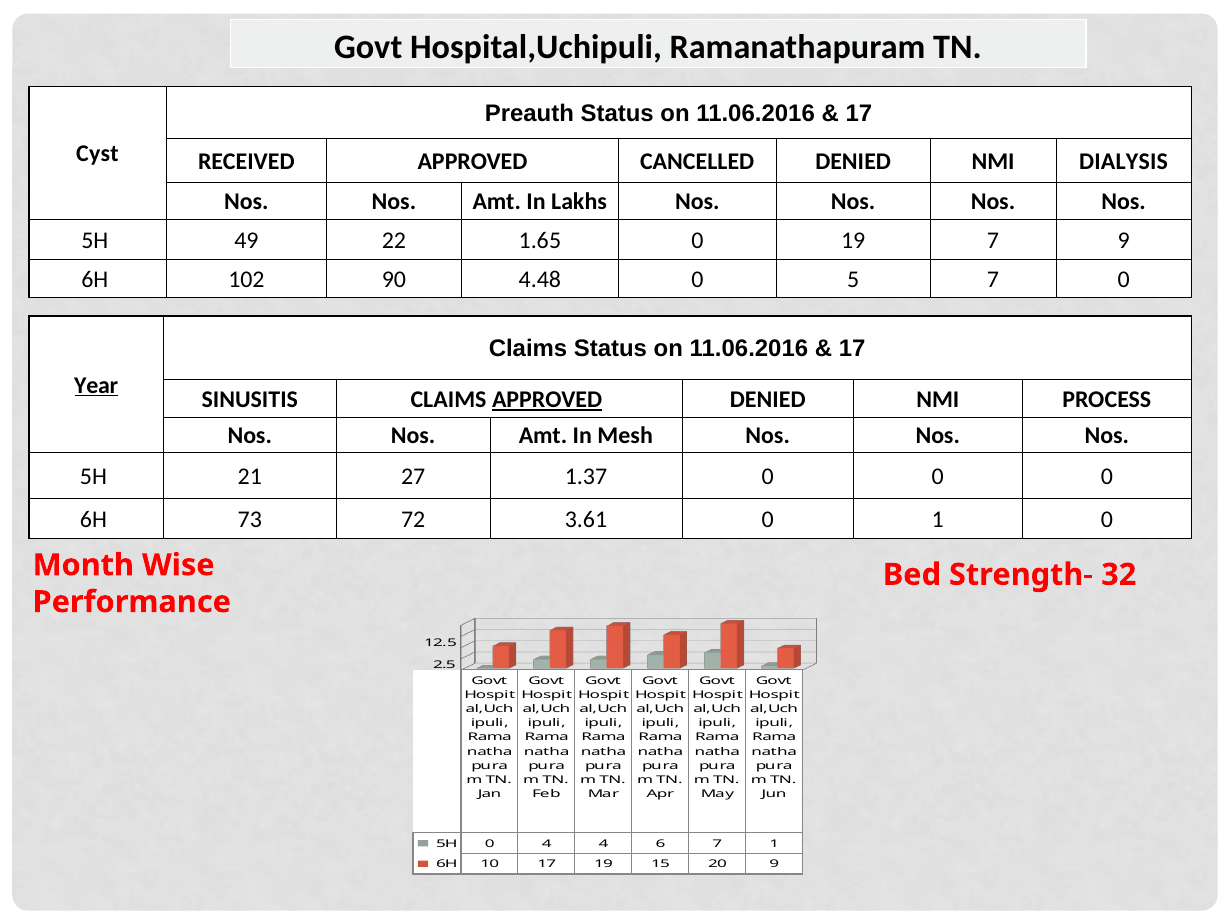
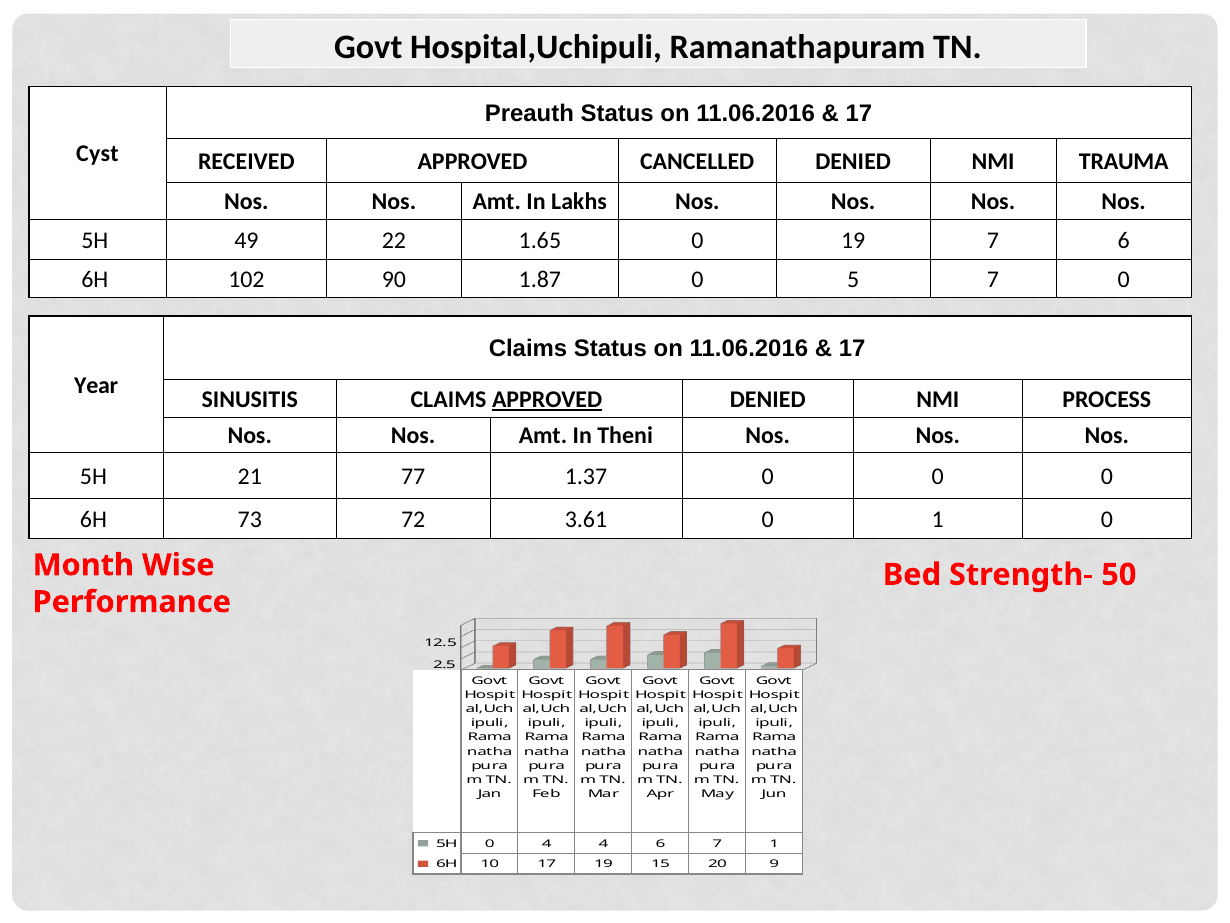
DIALYSIS: DIALYSIS -> TRAUMA (1124, 161)
7 9: 9 -> 6 (1124, 240)
4.48: 4.48 -> 1.87 (540, 279)
Year underline: present -> none (96, 385)
Mesh: Mesh -> Theni (625, 436)
27: 27 -> 77 (413, 476)
32: 32 -> 50 (1119, 574)
